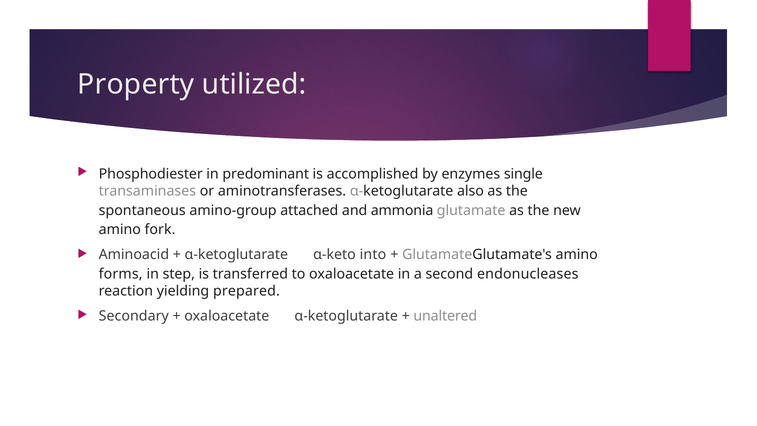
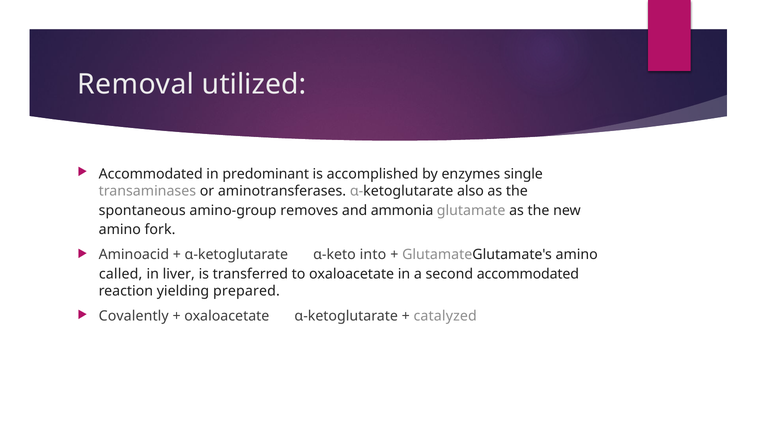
Property: Property -> Removal (136, 84)
Phosphodiester: Phosphodiester -> Accommodated (151, 174)
attached: attached -> removes (309, 210)
forms: forms -> called (121, 274)
step: step -> liver (179, 274)
second endonucleases: endonucleases -> accommodated (528, 274)
Secondary: Secondary -> Covalently (134, 316)
unaltered: unaltered -> catalyzed (445, 316)
